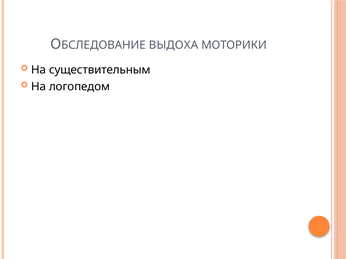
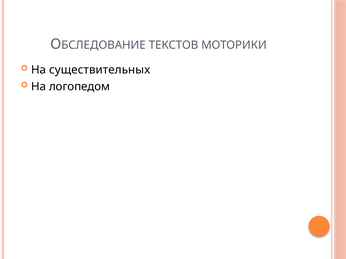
ВЫДОХА: ВЫДОХА -> ТЕКСТОВ (174, 45)
существительным: существительным -> существительных (100, 70)
